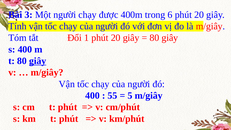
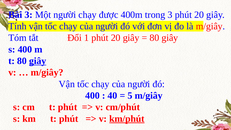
trong 6: 6 -> 3 (170, 15)
55: 55 -> 40 (112, 96)
km/phút underline: none -> present (127, 119)
